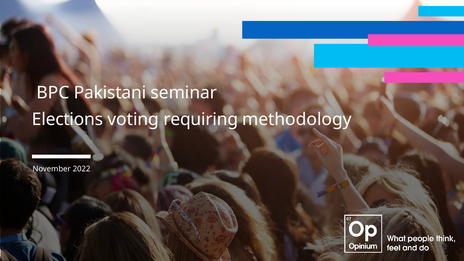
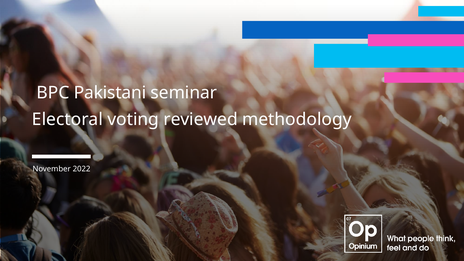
Elections: Elections -> Electoral (67, 119)
requiring: requiring -> reviewed (201, 119)
